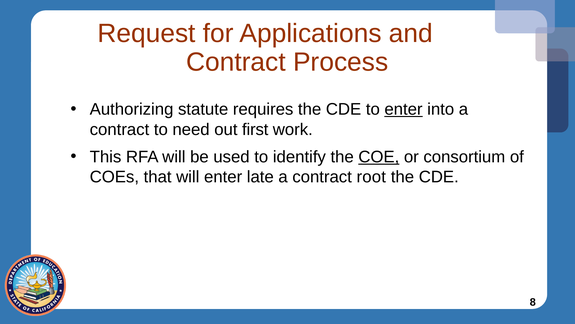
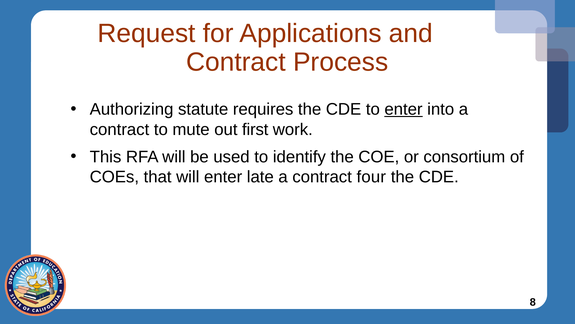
need: need -> mute (191, 129)
COE underline: present -> none (379, 157)
root: root -> four (371, 177)
